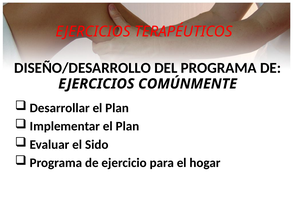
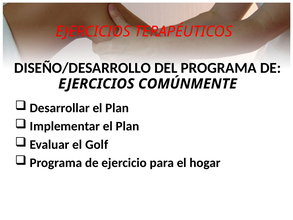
Sido: Sido -> Golf (97, 144)
